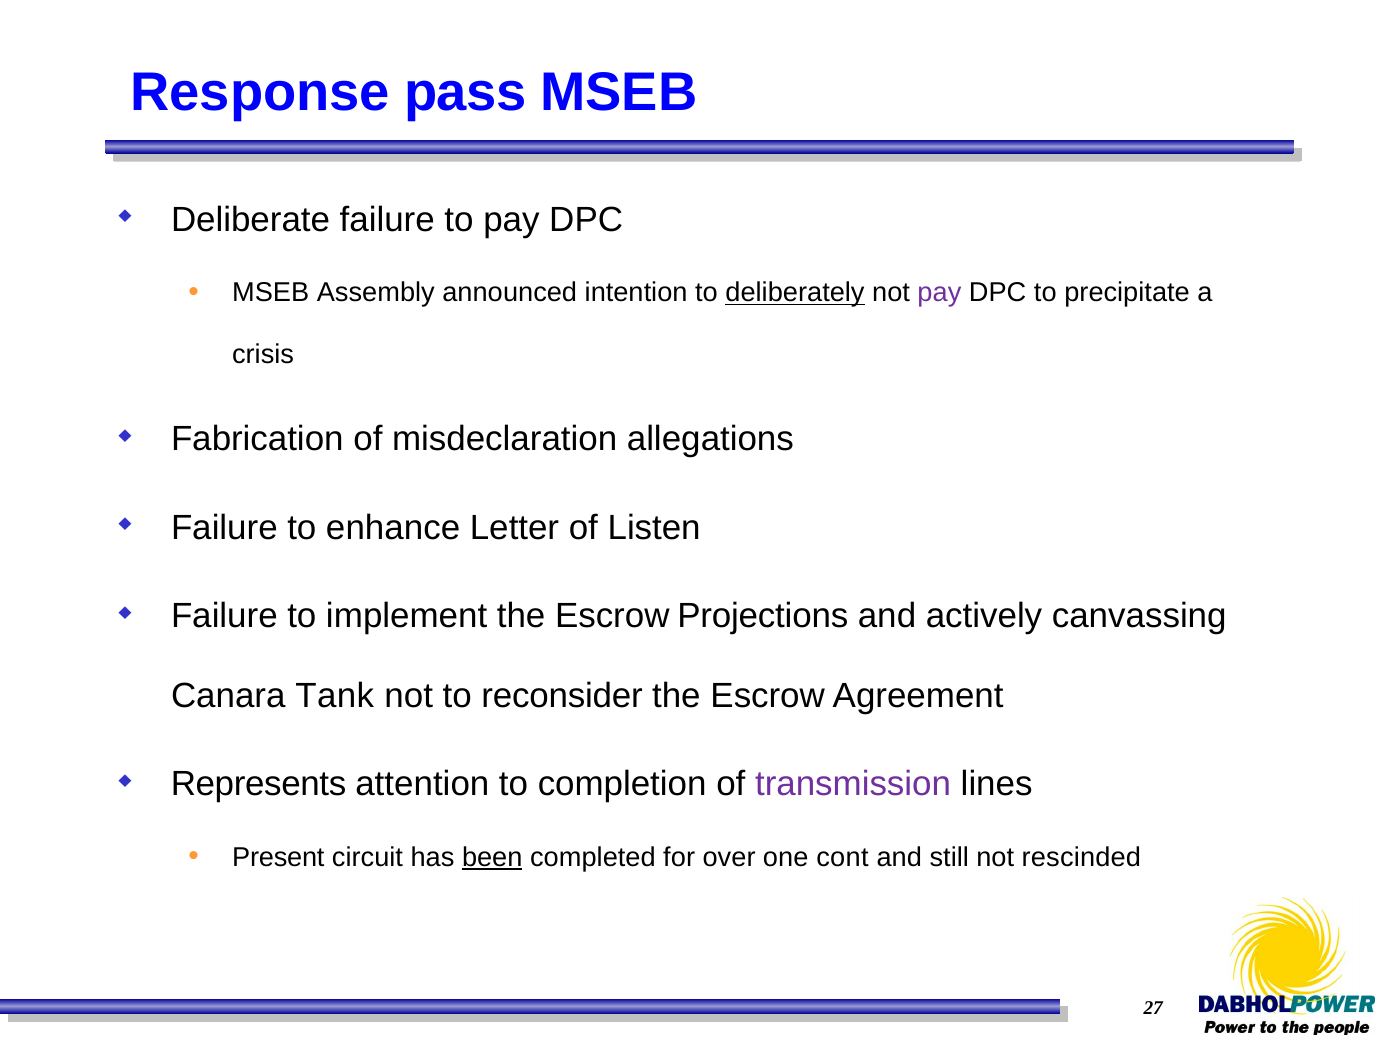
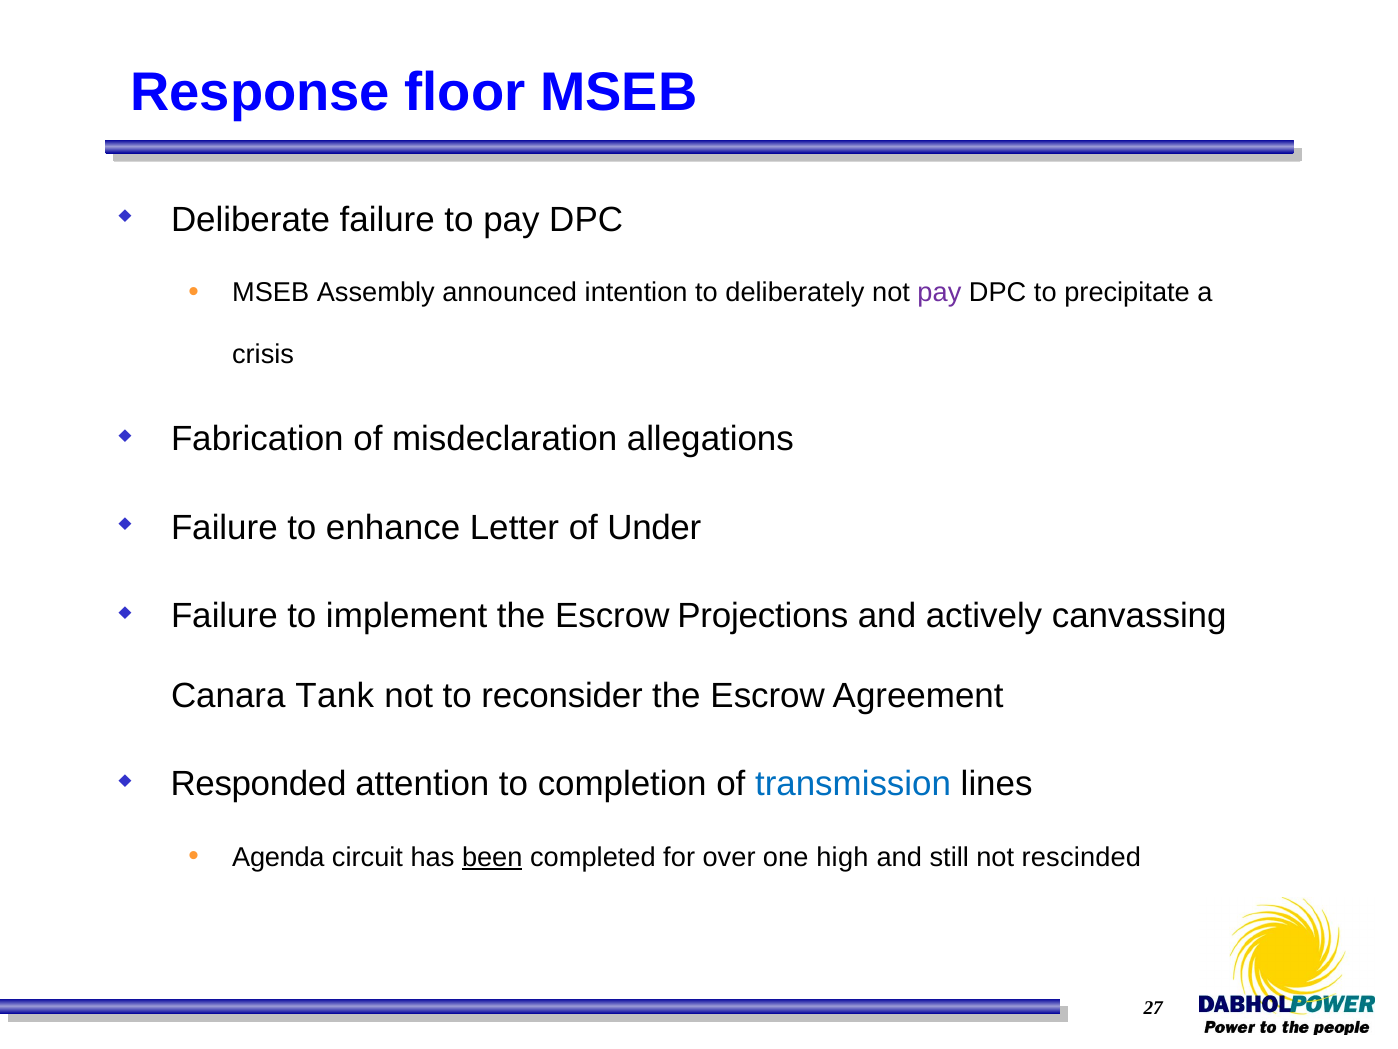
pass: pass -> floor (465, 92)
deliberately underline: present -> none (795, 293)
Listen: Listen -> Under (654, 527)
Represents: Represents -> Responded (259, 784)
transmission colour: purple -> blue (853, 784)
Present: Present -> Agenda (278, 857)
cont: cont -> high (842, 857)
